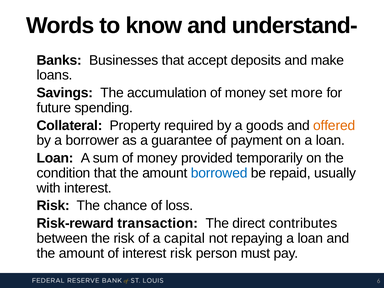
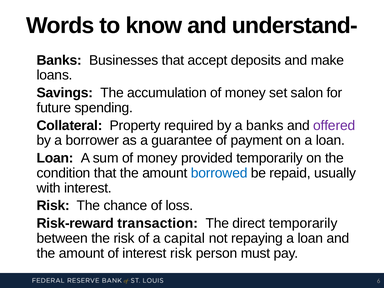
more: more -> salon (307, 93)
a goods: goods -> banks (265, 125)
offered colour: orange -> purple (334, 125)
direct contributes: contributes -> temporarily (303, 223)
